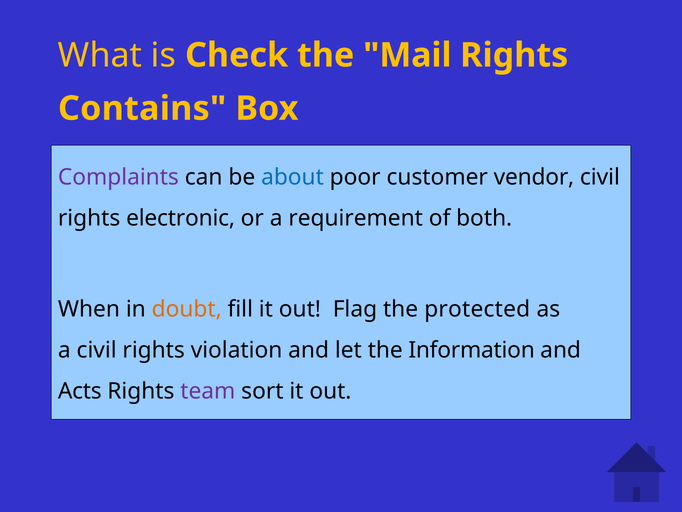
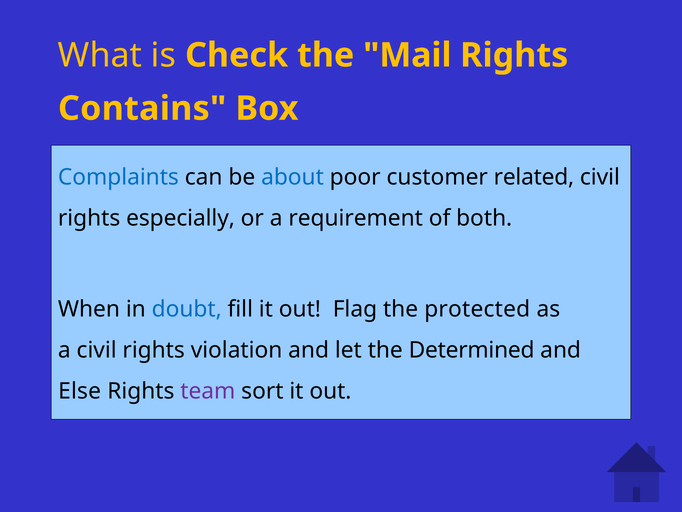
Complaints colour: purple -> blue (118, 177)
vendor: vendor -> related (534, 177)
electronic: electronic -> especially (181, 218)
doubt colour: orange -> blue (187, 309)
Information: Information -> Determined (472, 350)
Acts: Acts -> Else (80, 391)
